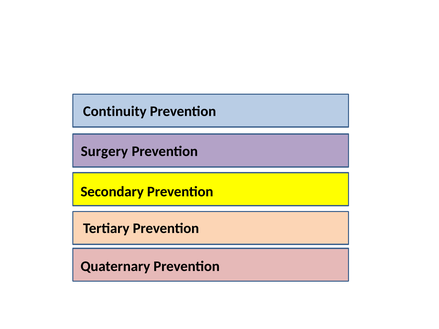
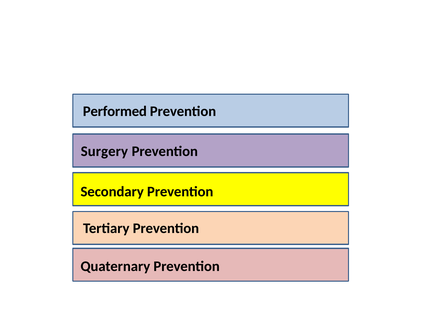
Continuity: Continuity -> Performed (115, 111)
